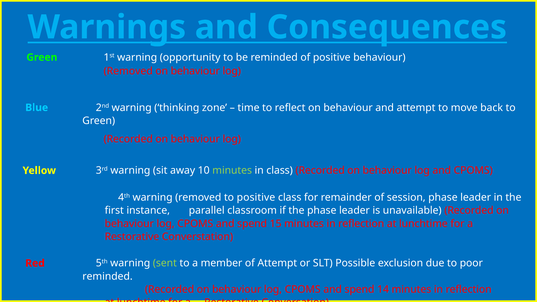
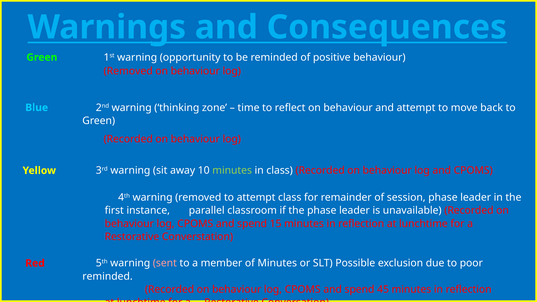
to positive: positive -> attempt (256, 198)
sent colour: light green -> pink (165, 263)
of Attempt: Attempt -> Minutes (277, 263)
14: 14 -> 45 (383, 289)
